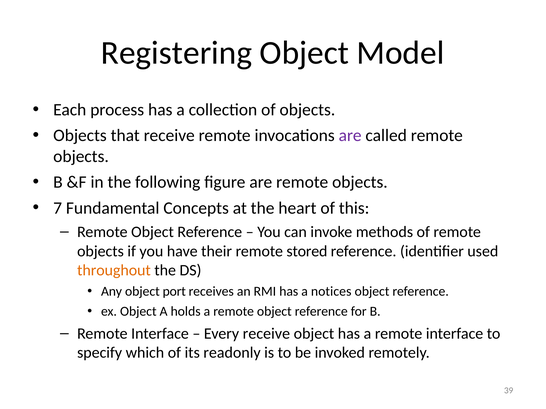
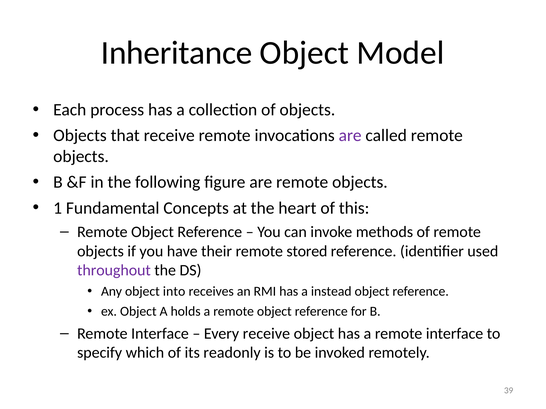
Registering: Registering -> Inheritance (177, 53)
7: 7 -> 1 (58, 208)
throughout colour: orange -> purple (114, 271)
port: port -> into (174, 292)
notices: notices -> instead (331, 292)
